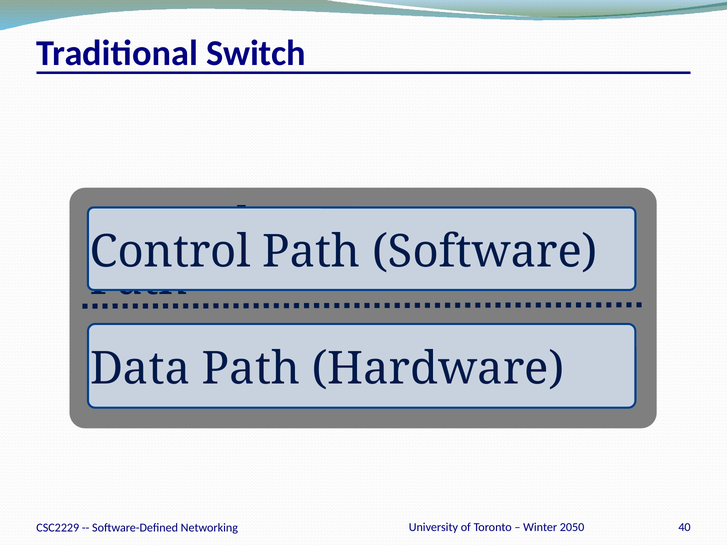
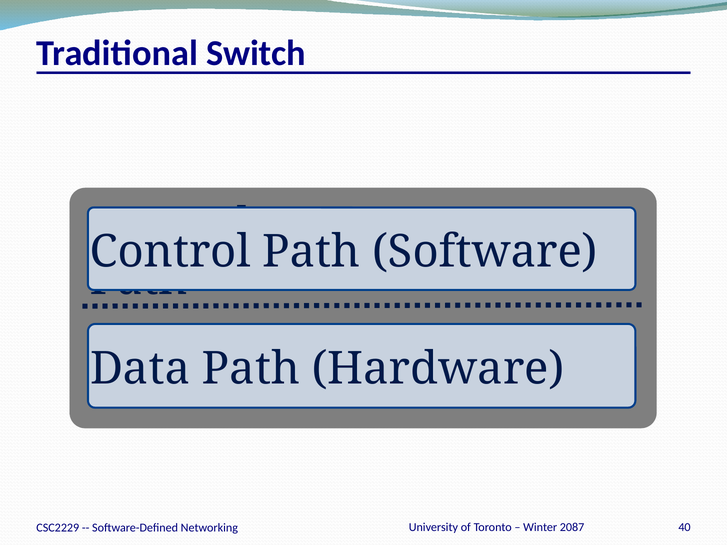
2050: 2050 -> 2087 (572, 528)
